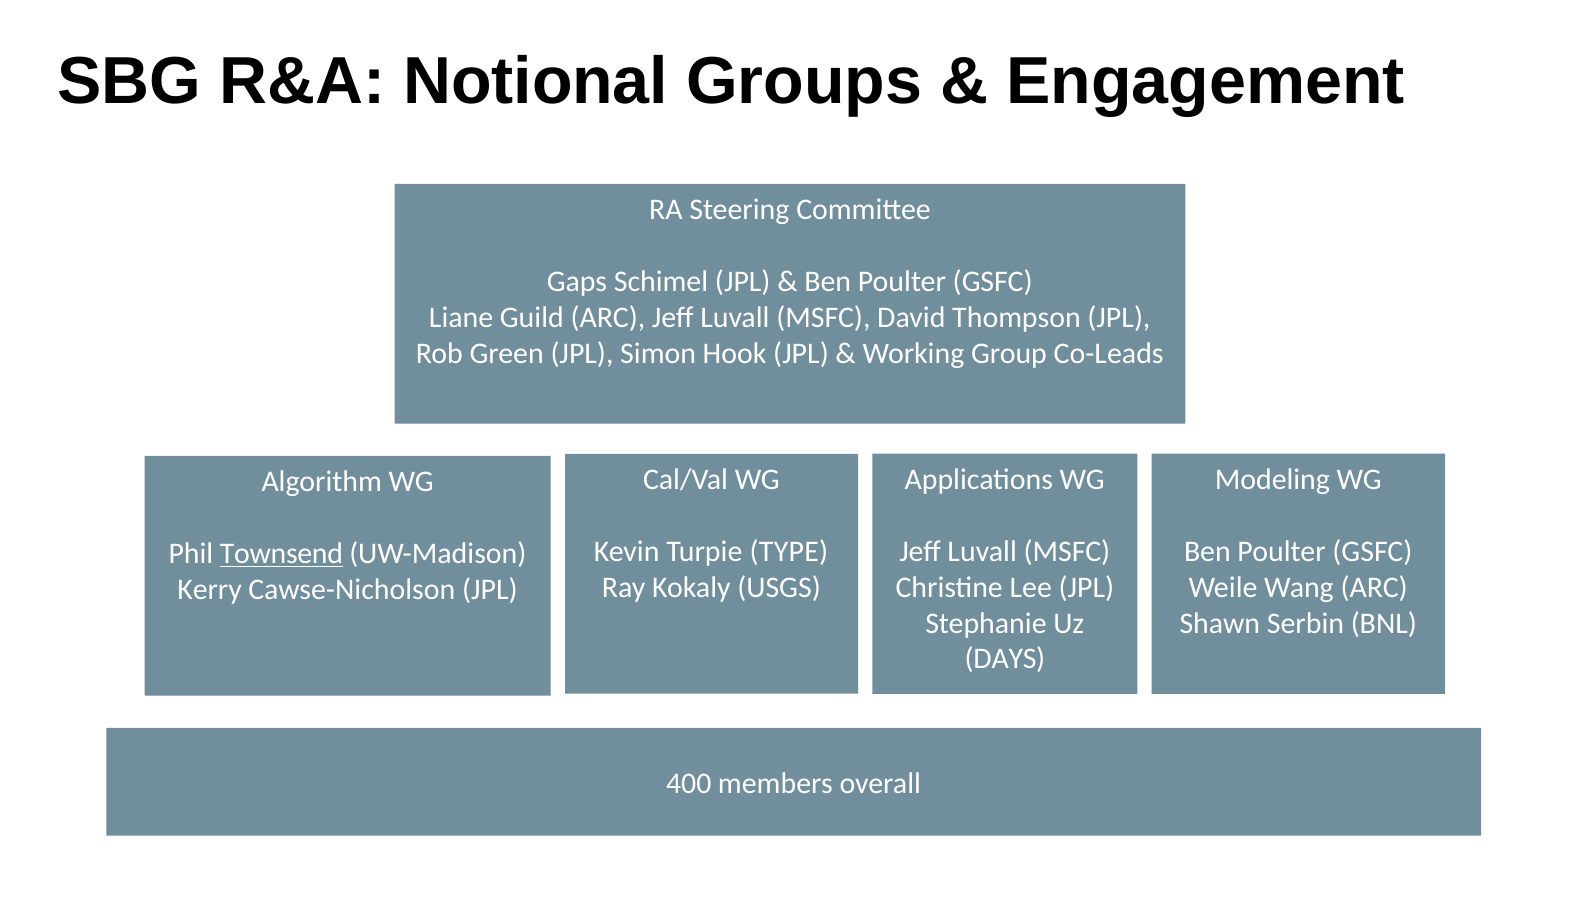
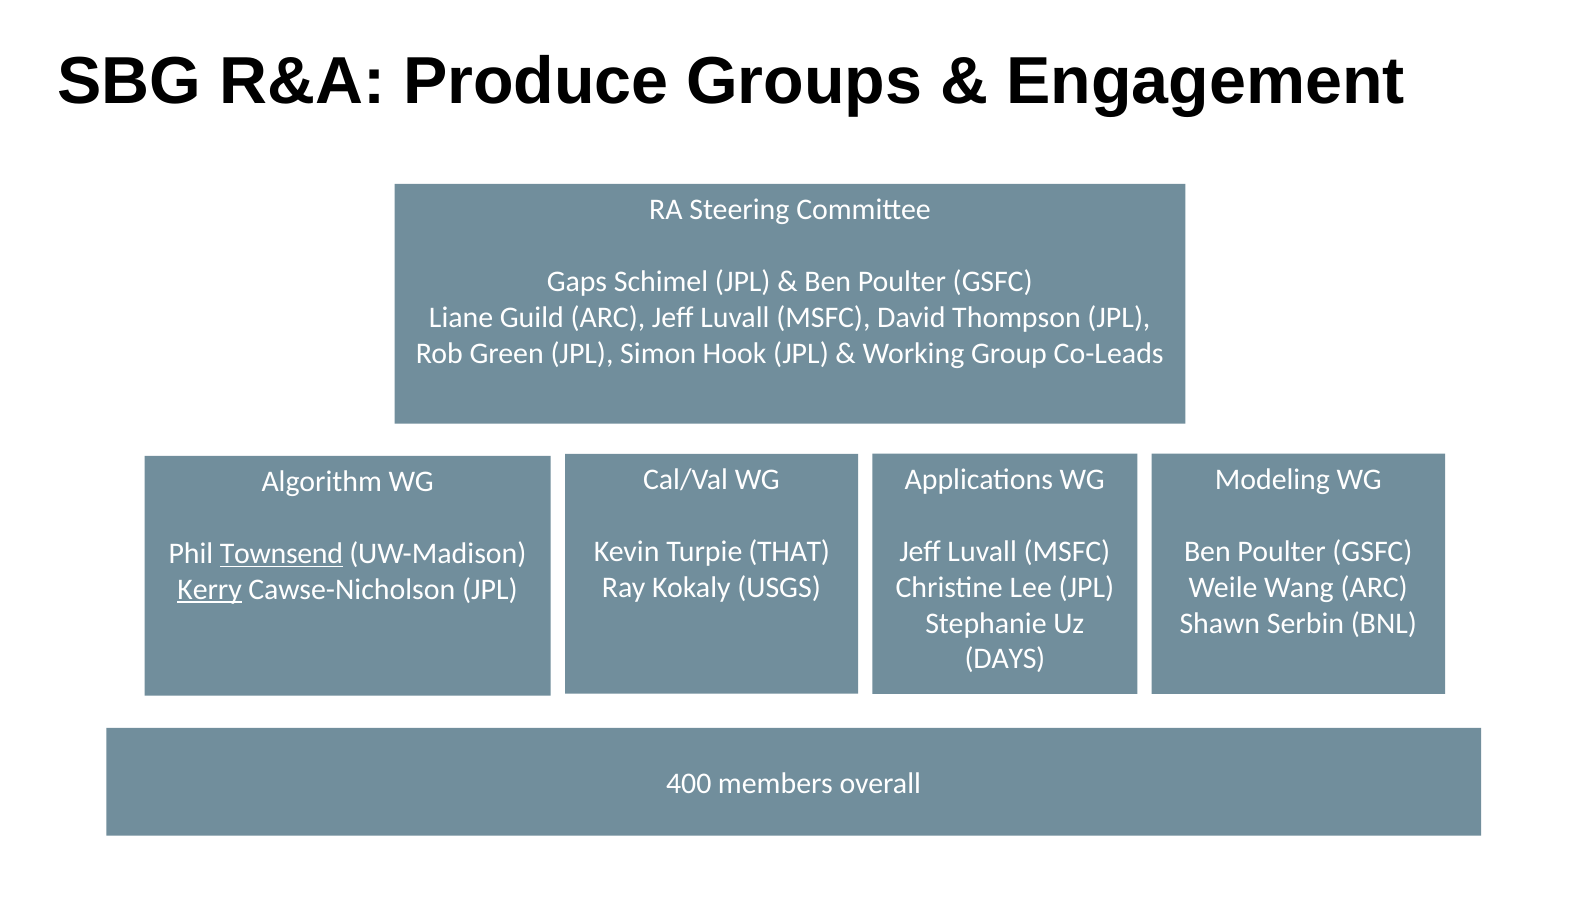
Notional: Notional -> Produce (536, 82)
TYPE: TYPE -> THAT (789, 551)
Kerry underline: none -> present (210, 589)
